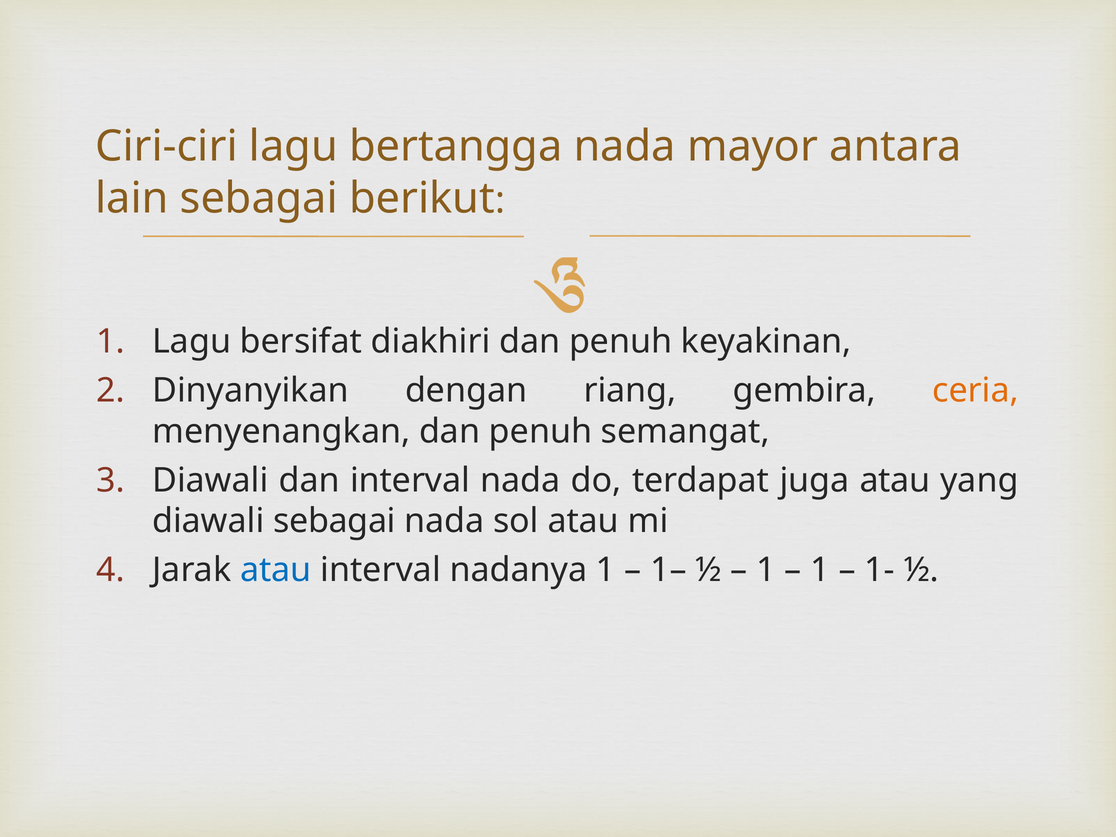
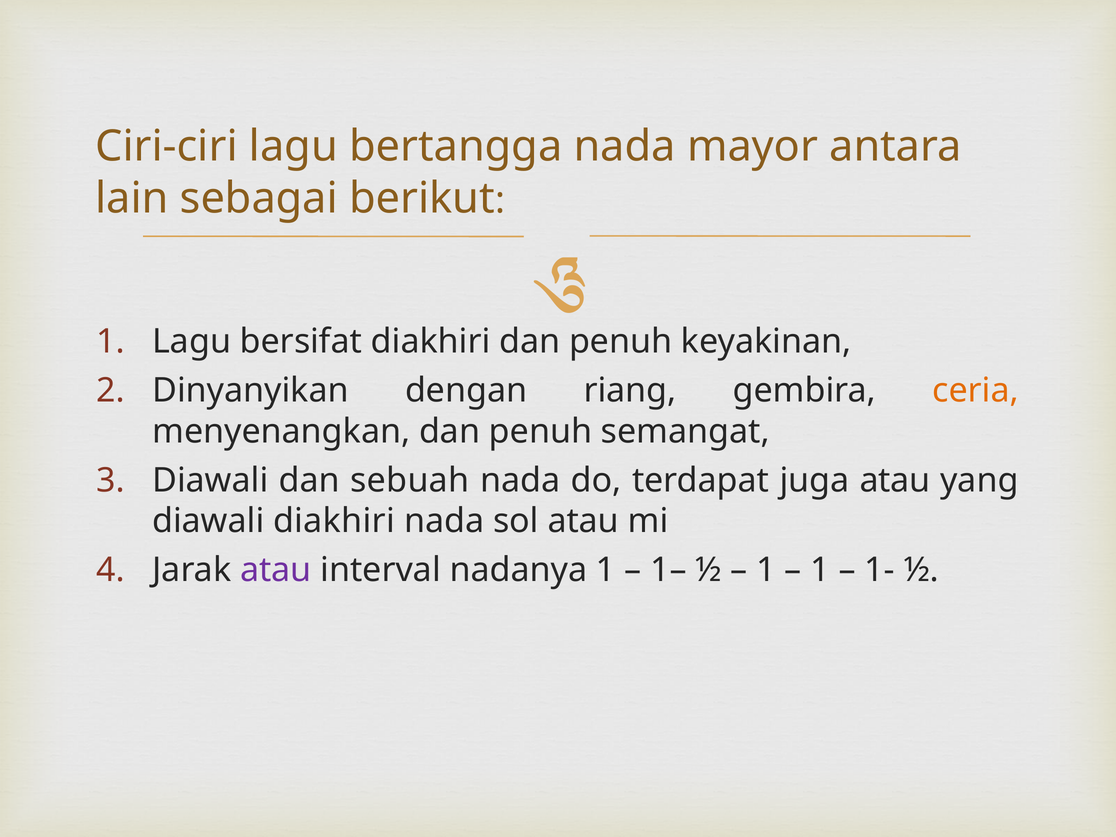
dan interval: interval -> sebuah (410, 480)
diawali sebagai: sebagai -> diakhiri (334, 521)
atau colour: blue -> purple (276, 570)
